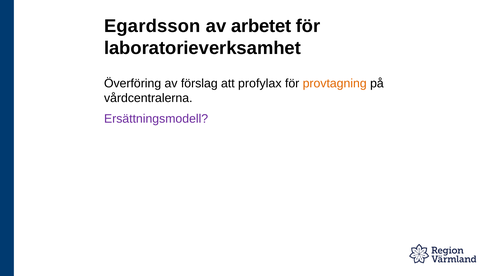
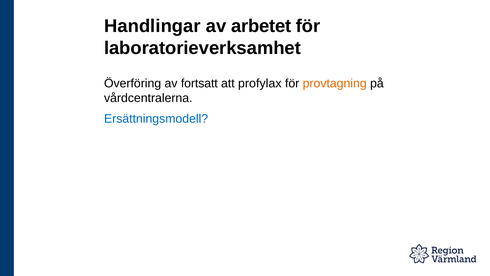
Egardsson: Egardsson -> Handlingar (152, 26)
förslag: förslag -> fortsatt (199, 83)
Ersättningsmodell colour: purple -> blue (156, 119)
